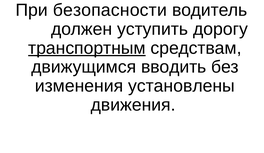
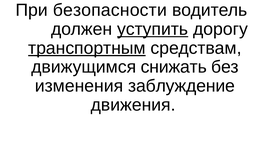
уступить underline: none -> present (153, 29)
вводить: вводить -> снижать (174, 67)
установлены: установлены -> заблуждение (182, 86)
